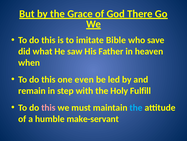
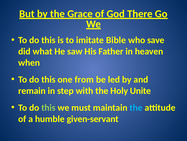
even: even -> from (84, 79)
Fulfill: Fulfill -> Unite (140, 90)
this colour: pink -> light green (48, 107)
make-servant: make-servant -> given-servant (93, 118)
